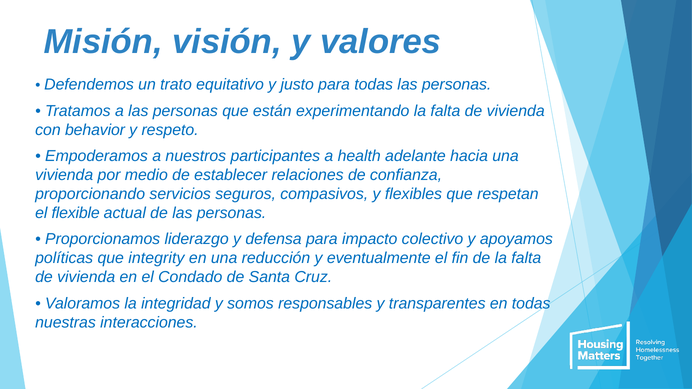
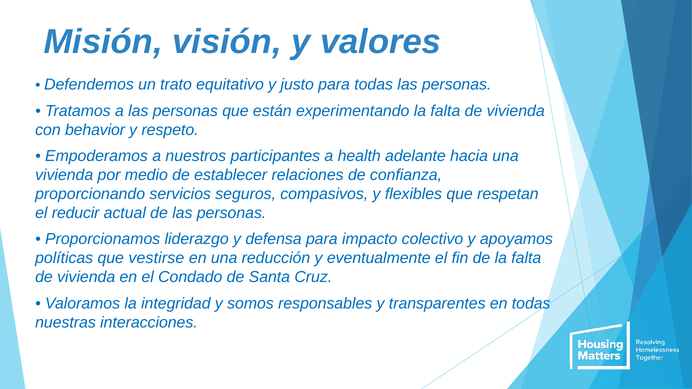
flexible: flexible -> reducir (76, 213)
integrity: integrity -> vestirse (156, 258)
